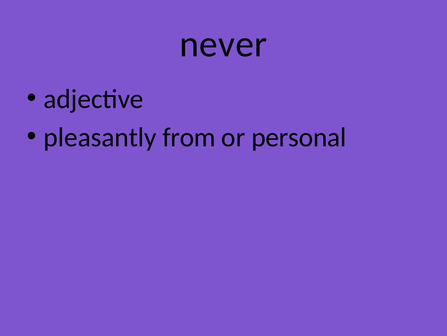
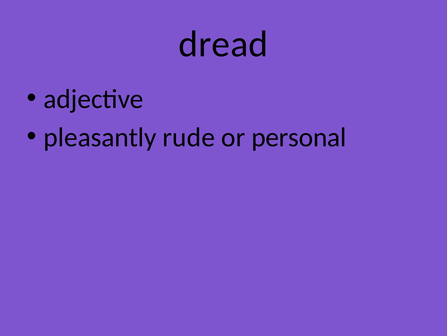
never: never -> dread (223, 44)
from: from -> rude (189, 137)
